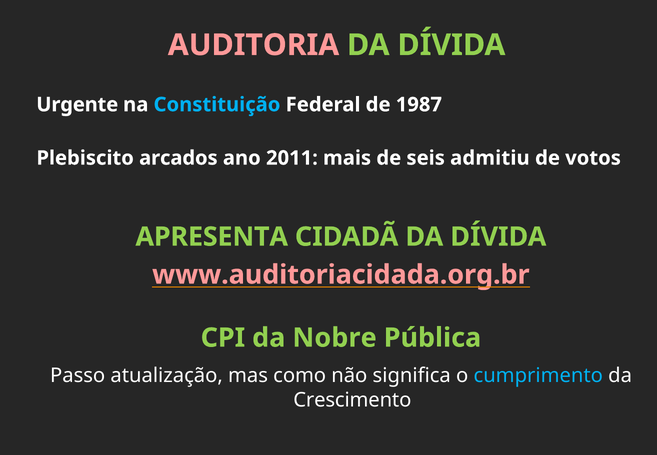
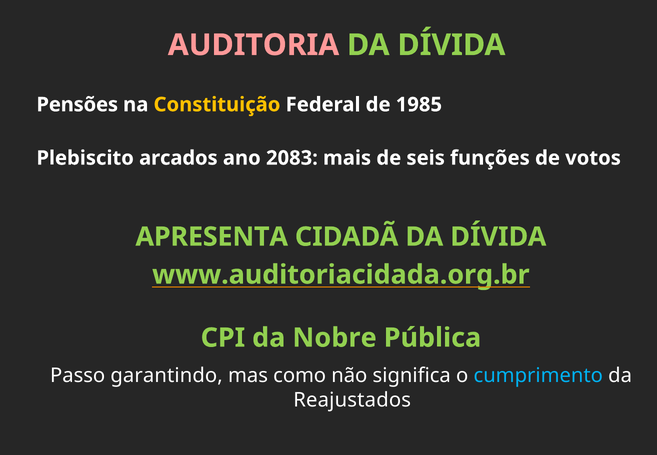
Urgente: Urgente -> Pensões (77, 105)
Constituição colour: light blue -> yellow (217, 105)
1987: 1987 -> 1985 (419, 105)
2011: 2011 -> 2083 (292, 158)
admitiu: admitiu -> funções (490, 158)
www.auditoriacidada.org.br colour: pink -> light green (341, 275)
atualização: atualização -> garantindo (167, 376)
Crescimento: Crescimento -> Reajustados (352, 400)
